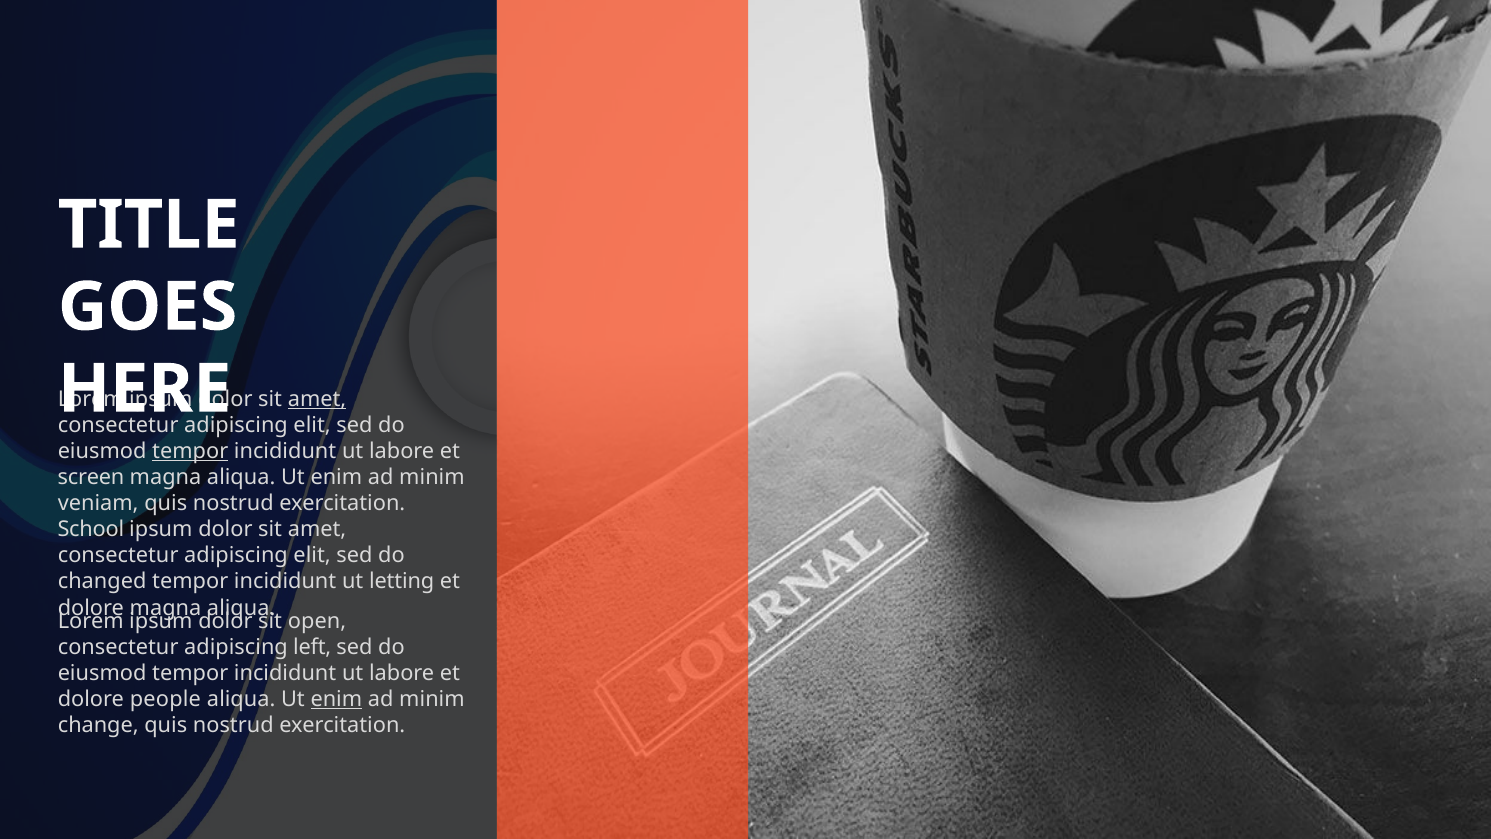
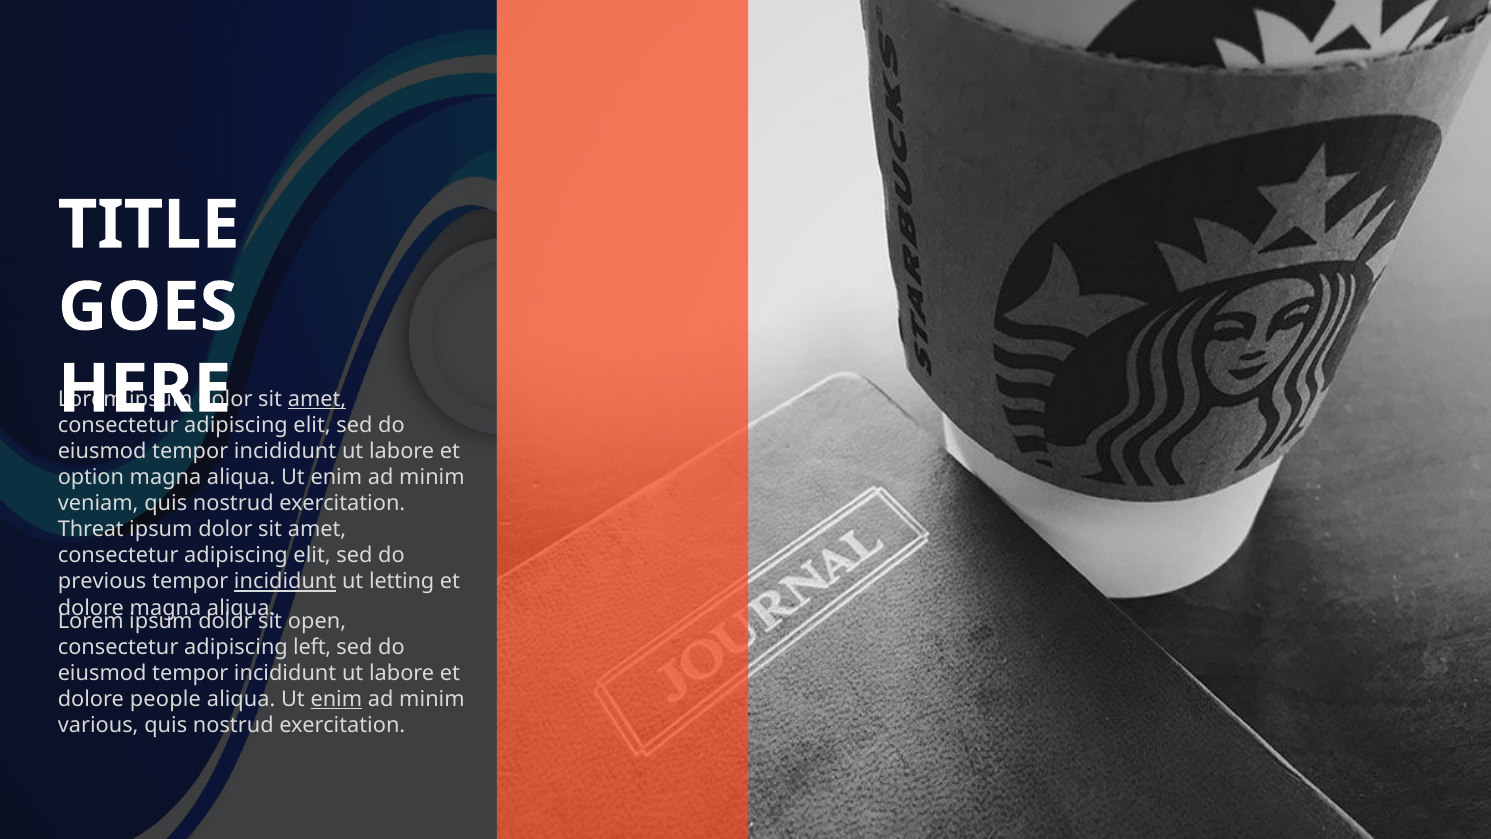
tempor underline: present -> none (190, 451)
screen: screen -> option (91, 477)
School: School -> Threat (91, 529)
changed: changed -> previous (102, 582)
incididunt underline: none -> present (285, 582)
change: change -> various (98, 725)
